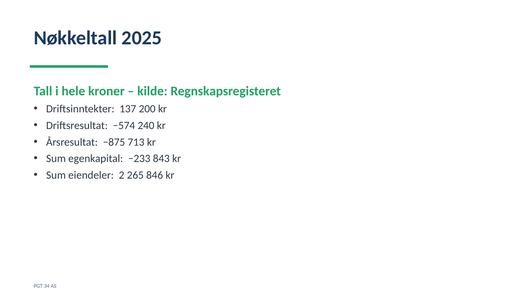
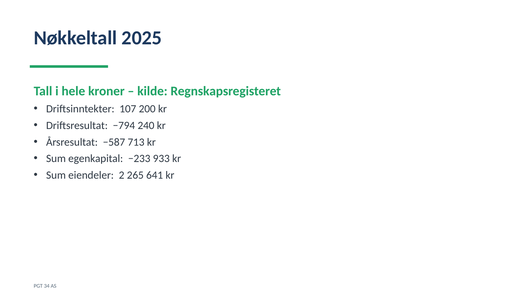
137: 137 -> 107 (128, 109)
−574: −574 -> −794 (124, 126)
−875: −875 -> −587 (114, 142)
843: 843 -> 933 (161, 159)
846: 846 -> 641 (155, 175)
